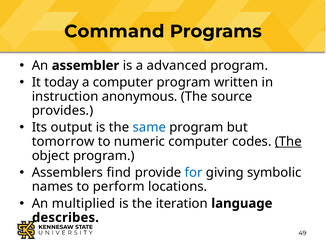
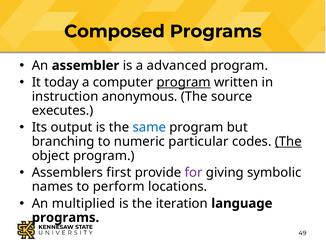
Command: Command -> Composed (114, 31)
program underline: none -> present (184, 83)
provides: provides -> executes (63, 111)
tomorrow: tomorrow -> branching (63, 142)
numeric computer: computer -> particular (198, 142)
find: find -> first (119, 173)
for colour: blue -> purple (194, 173)
describes: describes -> programs (65, 218)
